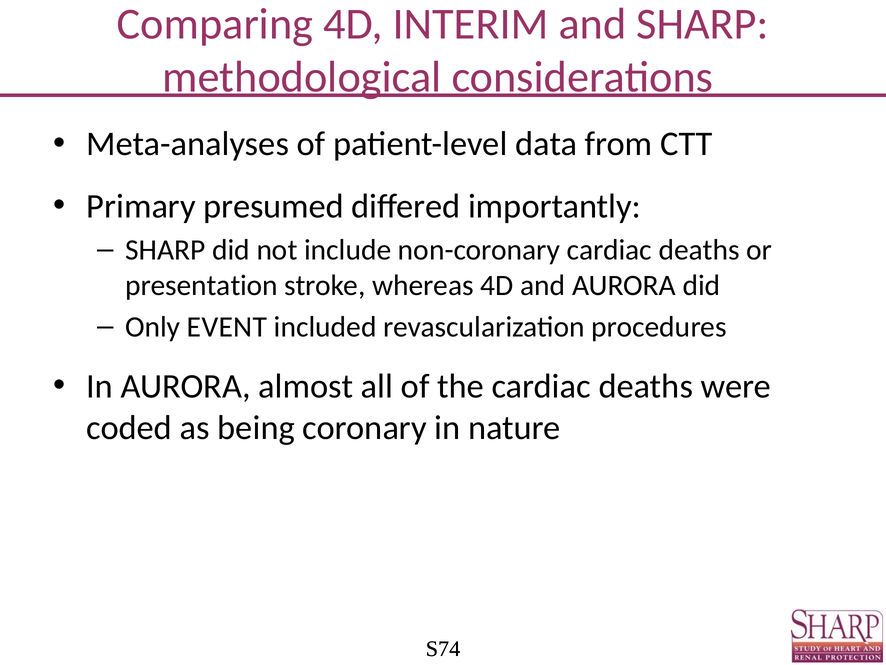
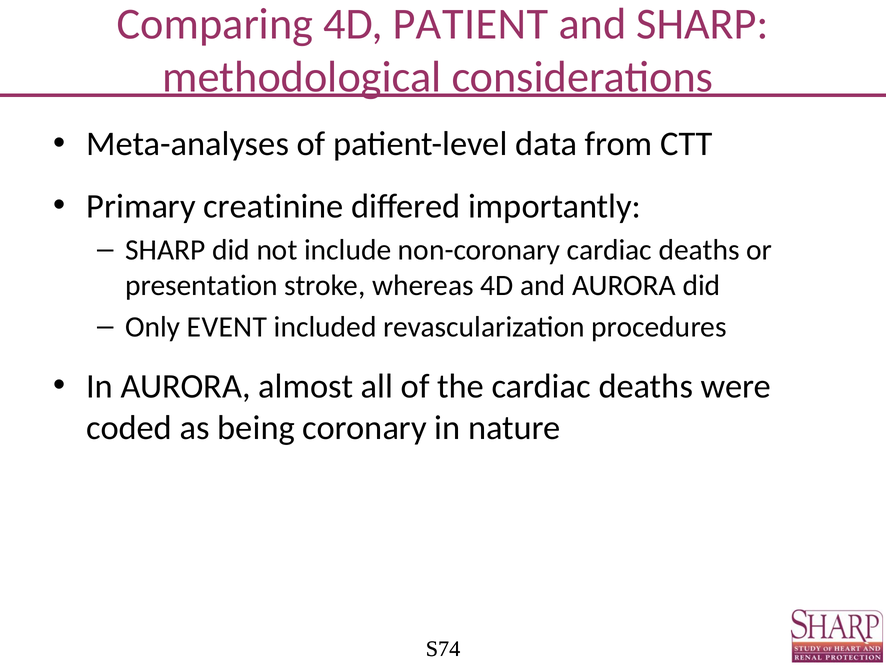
INTERIM: INTERIM -> PATIENT (470, 24)
presumed: presumed -> creatinine (274, 206)
